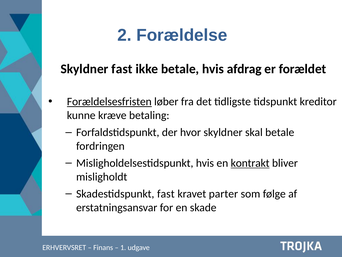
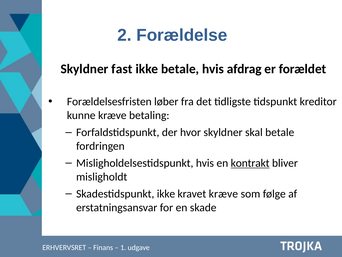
Forældelsesfristen underline: present -> none (109, 101)
Skadestidspunkt fast: fast -> ikke (166, 193)
kravet parter: parter -> kræve (223, 193)
